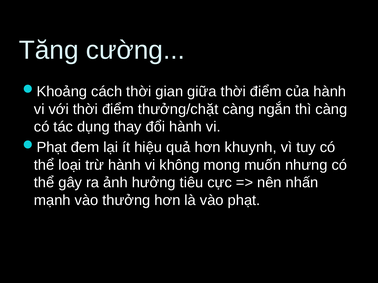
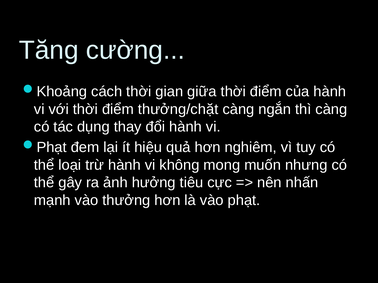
khuynh: khuynh -> nghiêm (251, 148)
